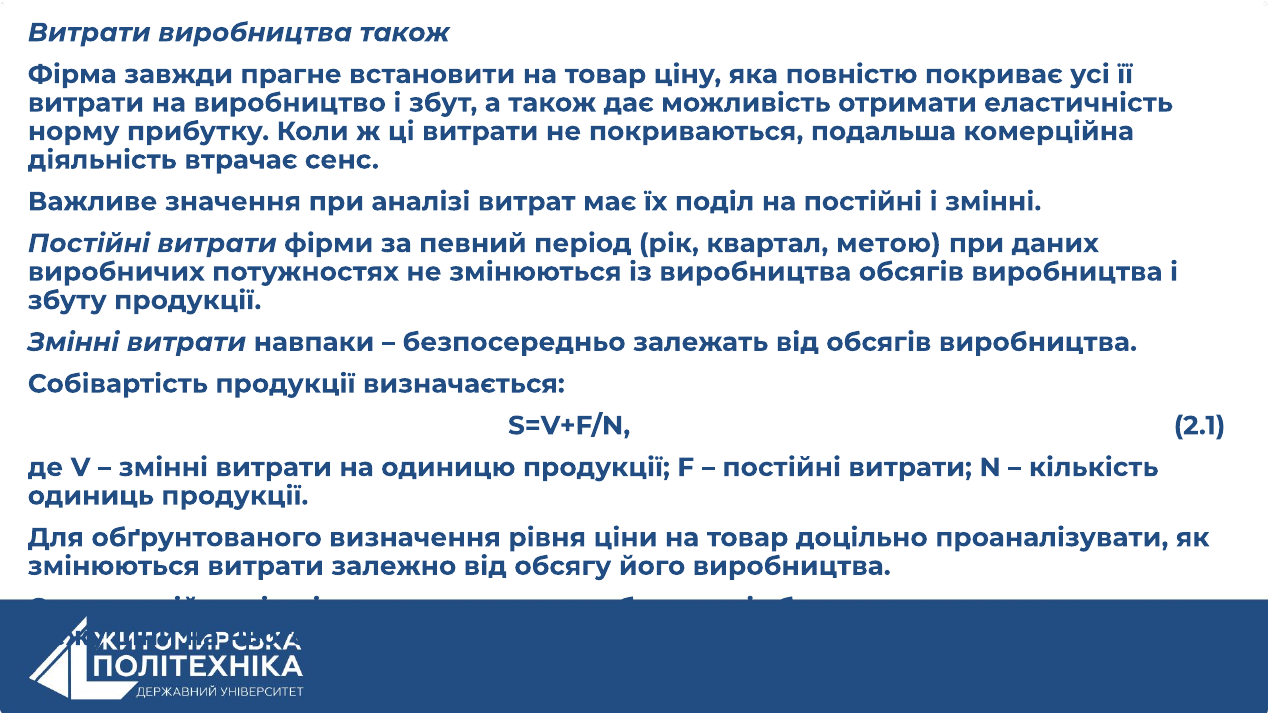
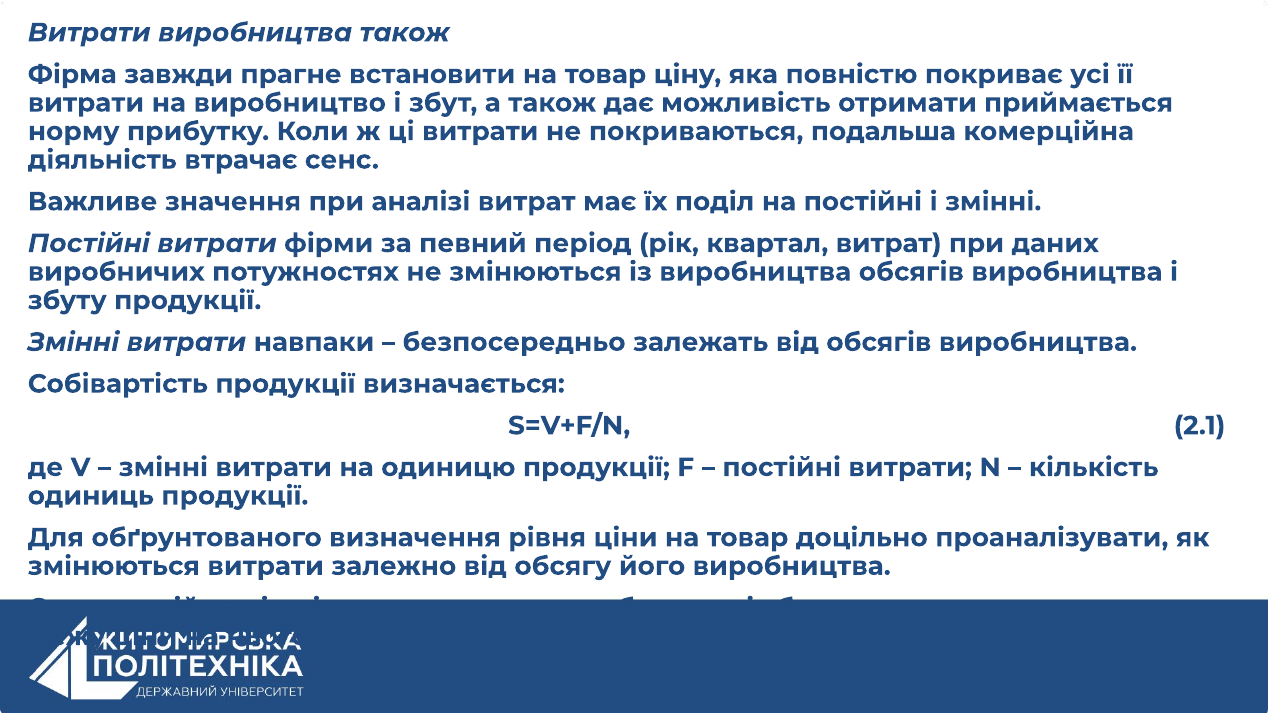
еластичність: еластичність -> приймається (1079, 103)
квартал метою: метою -> витрат (889, 243)
